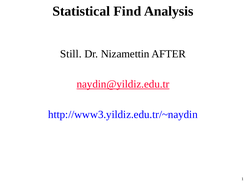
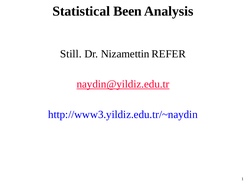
Find: Find -> Been (128, 11)
AFTER: AFTER -> REFER (169, 54)
